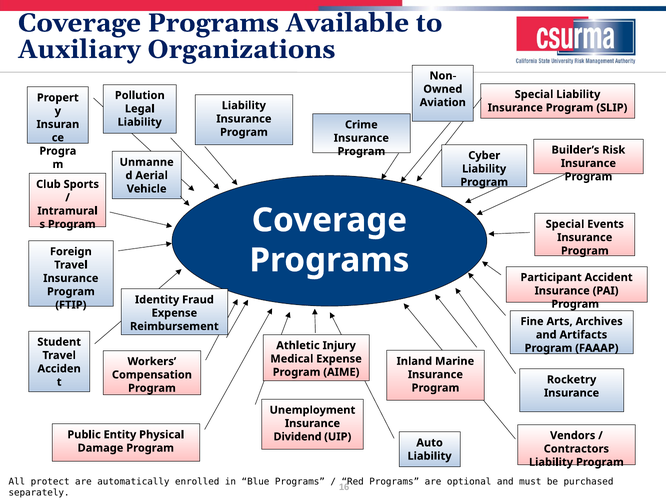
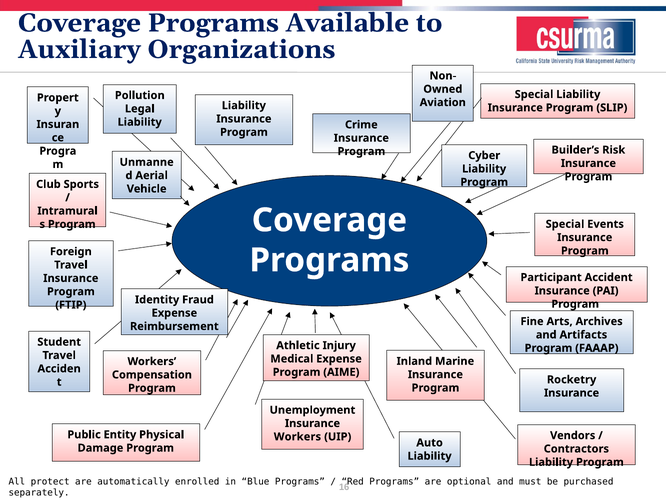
Dividend: Dividend -> Workers (297, 436)
